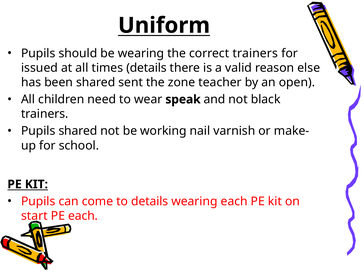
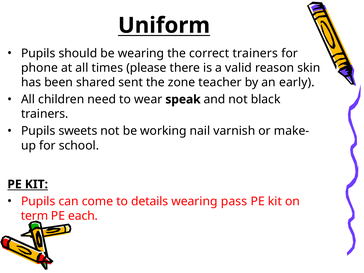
issued: issued -> phone (39, 68)
times details: details -> please (146, 68)
else: else -> skin (309, 68)
open: open -> early (297, 82)
Pupils shared: shared -> sweets (78, 131)
wearing each: each -> pass (234, 201)
start: start -> term (35, 216)
